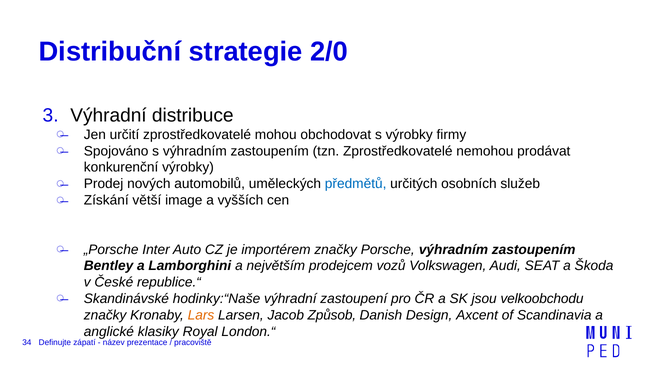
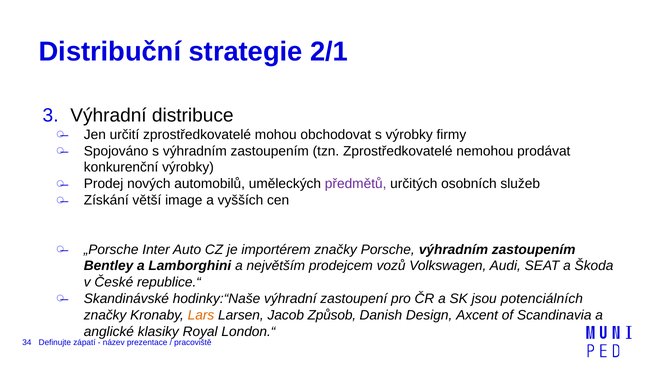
2/0: 2/0 -> 2/1 (329, 52)
předmětů colour: blue -> purple (356, 184)
velkoobchodu: velkoobchodu -> potenciálních (542, 299)
